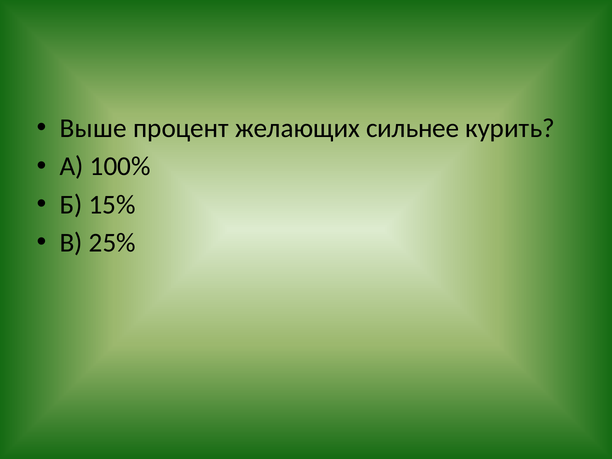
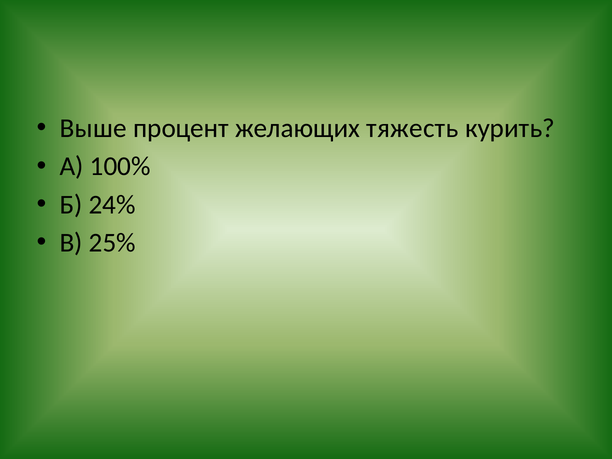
сильнее: сильнее -> тяжесть (412, 128)
15%: 15% -> 24% (112, 205)
